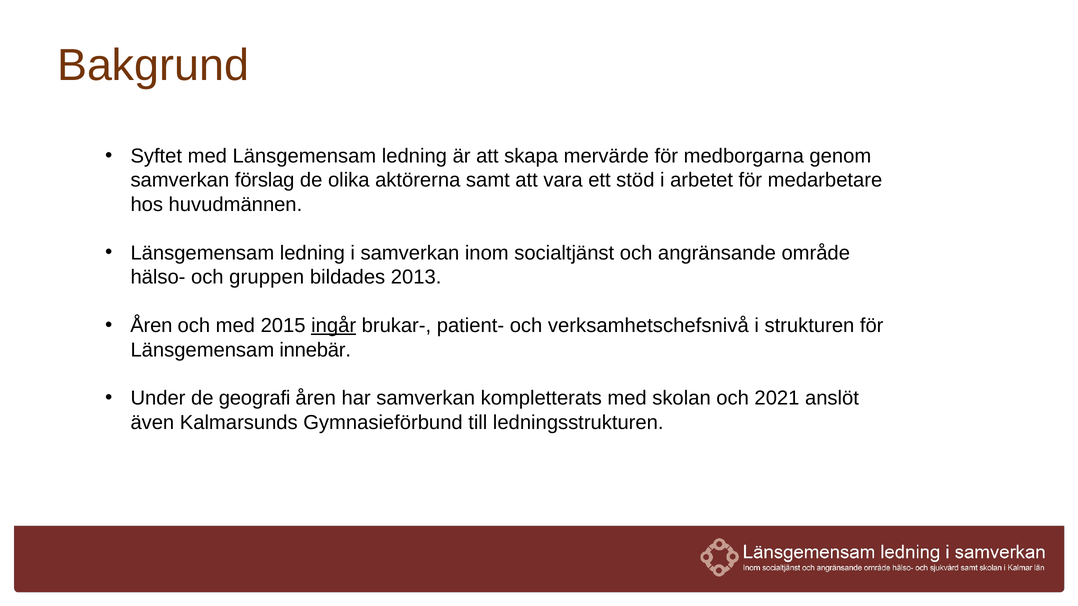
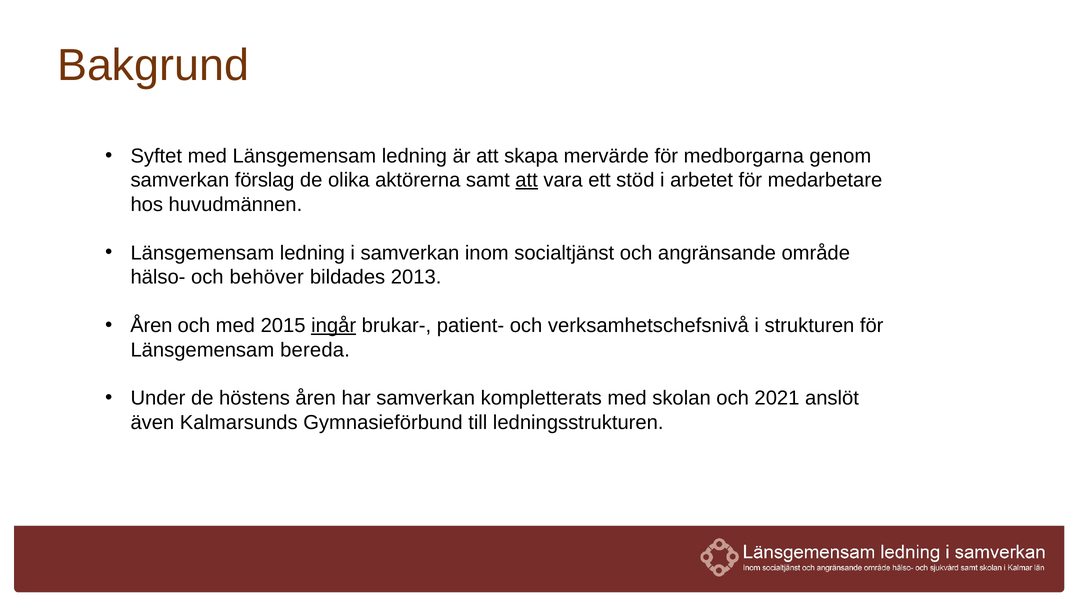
att underline: none -> present (527, 180)
gruppen: gruppen -> behöver (267, 277)
innebär: innebär -> bereda (315, 350)
geografi: geografi -> höstens (254, 399)
